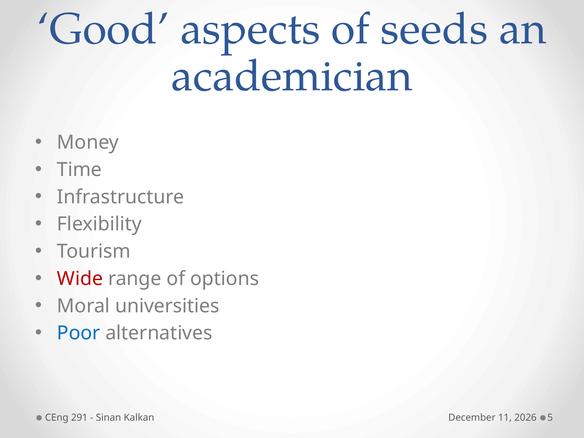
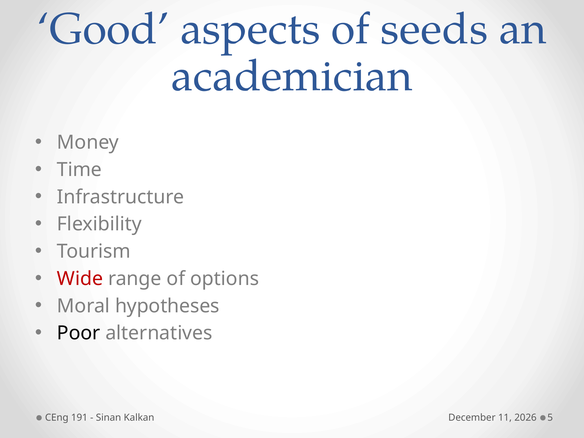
universities: universities -> hypotheses (167, 306)
Poor colour: blue -> black (79, 333)
291: 291 -> 191 (79, 417)
